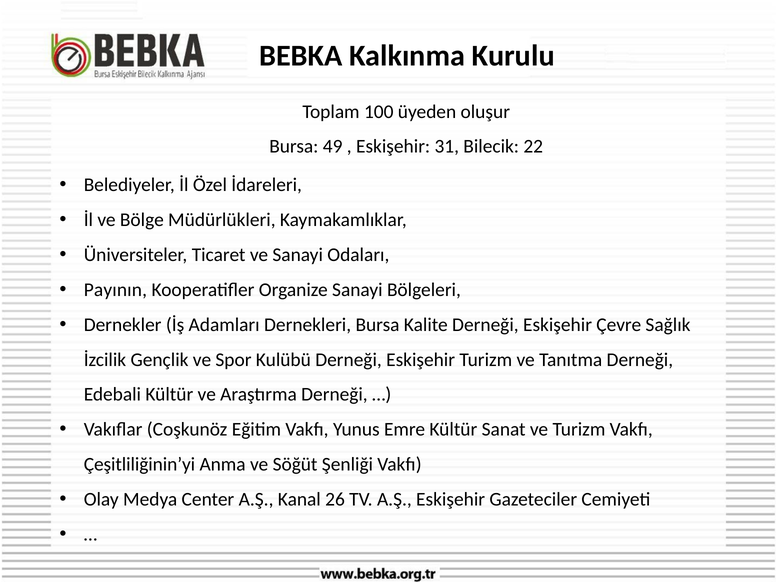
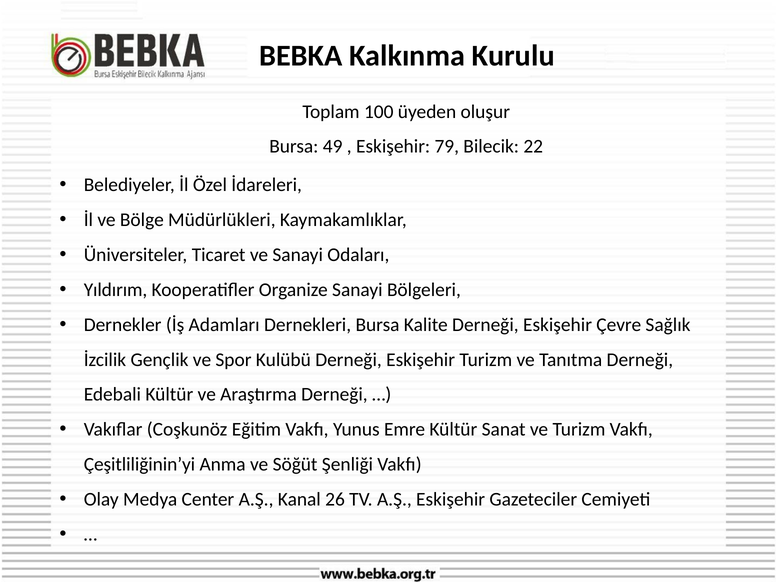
31: 31 -> 79 (447, 147)
Payının: Payının -> Yıldırım (116, 290)
